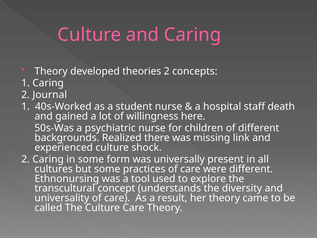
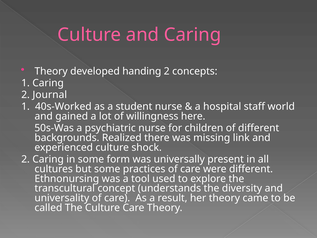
theories: theories -> handing (142, 71)
death: death -> world (281, 106)
